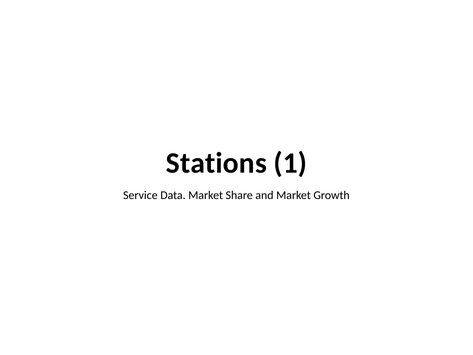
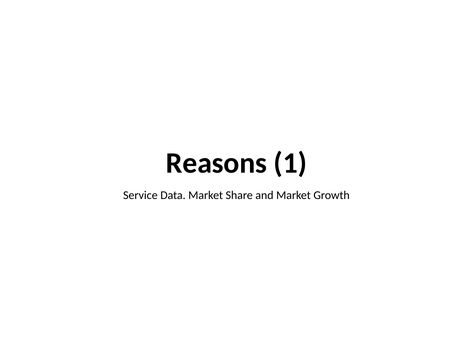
Stations: Stations -> Reasons (216, 163)
